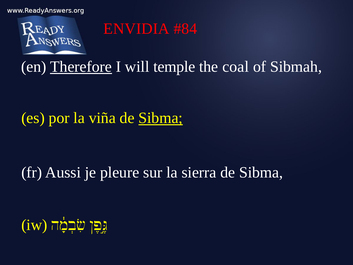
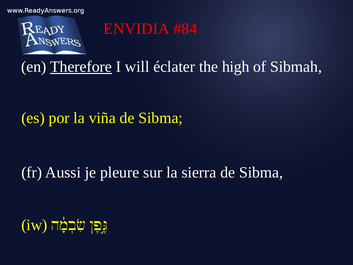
temple: temple -> éclater (174, 67)
coal: coal -> high (236, 67)
Sibma underline: present -> none (161, 118)
